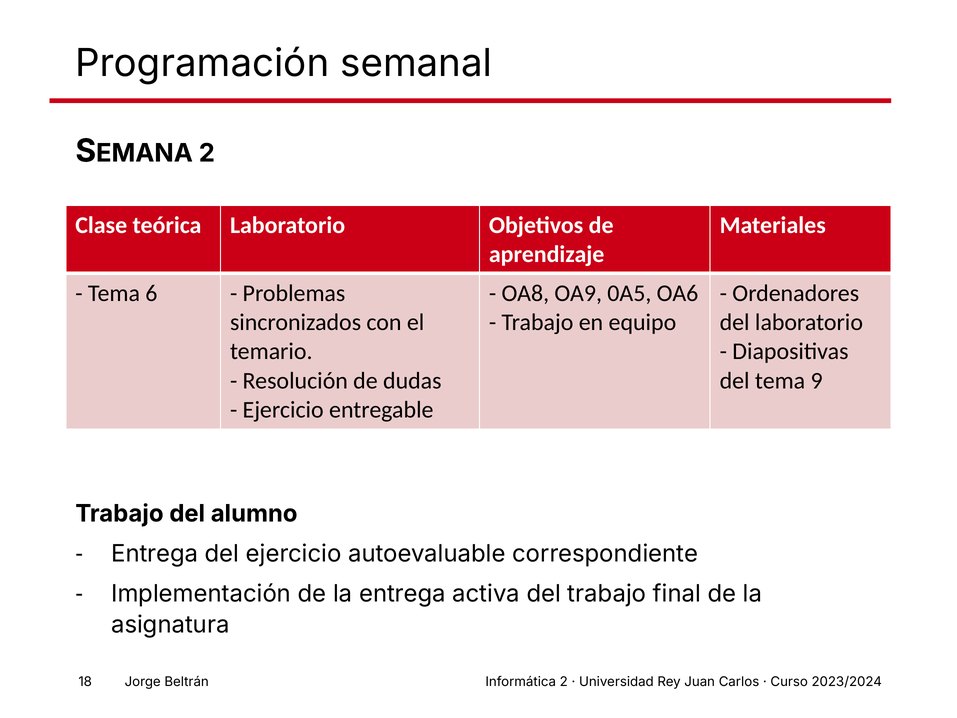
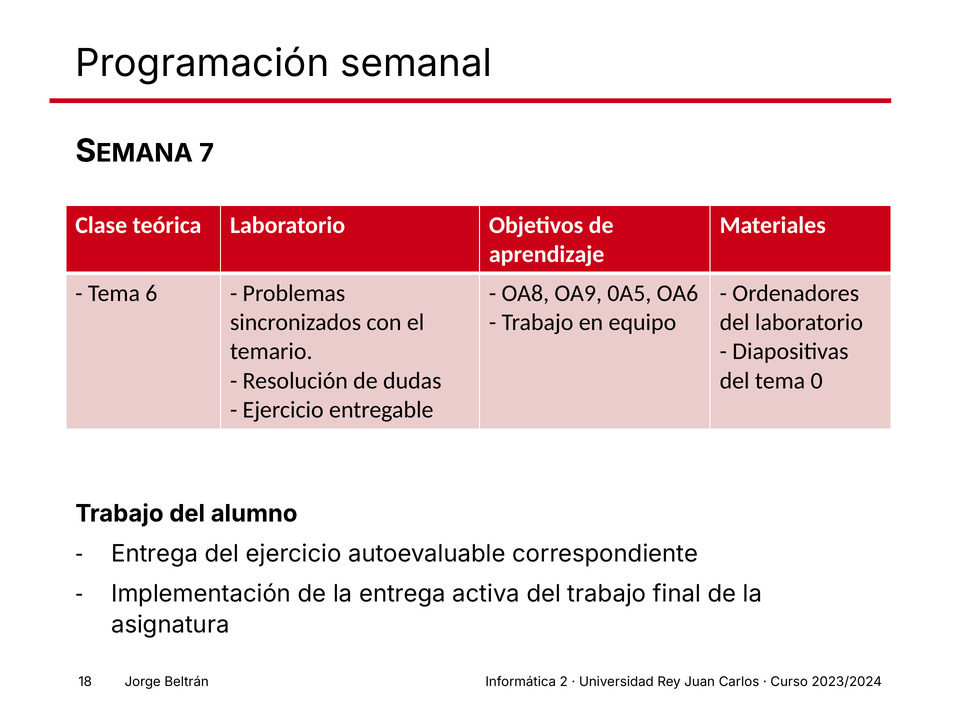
2: 2 -> 7 (207, 153)
9: 9 -> 0 (817, 381)
